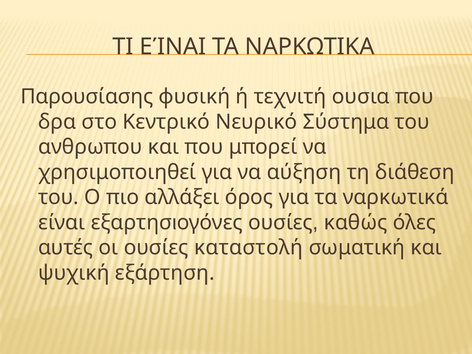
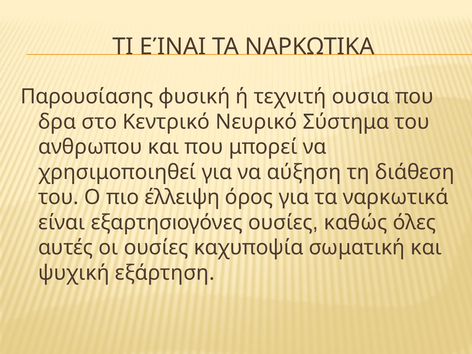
αλλάξει: αλλάξει -> έλλειψη (182, 197)
καταστολή: καταστολή -> καχυποψία (249, 248)
